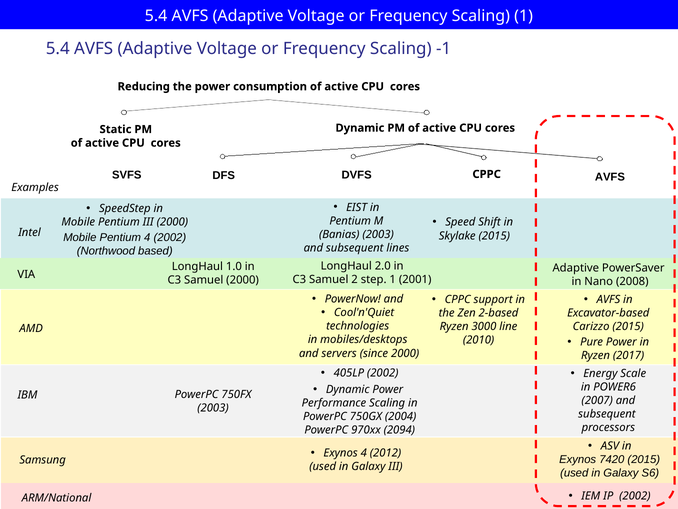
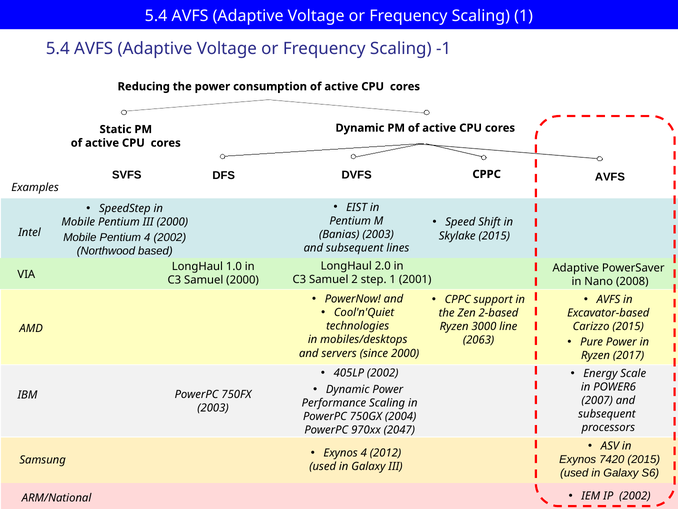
2010: 2010 -> 2063 (479, 340)
2094: 2094 -> 2047 (399, 430)
